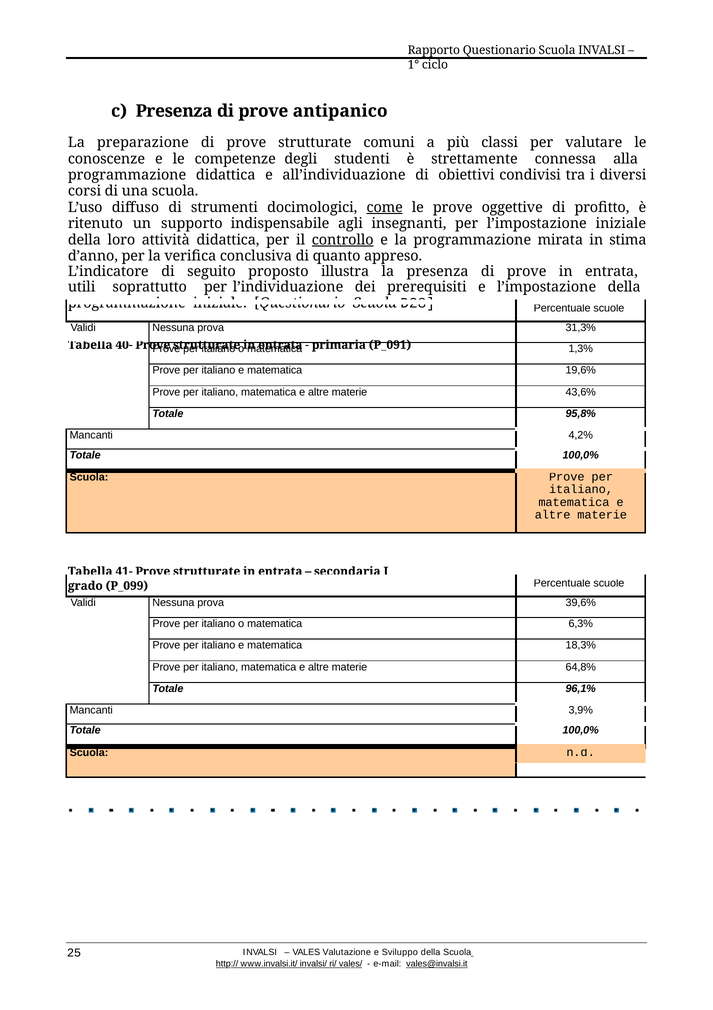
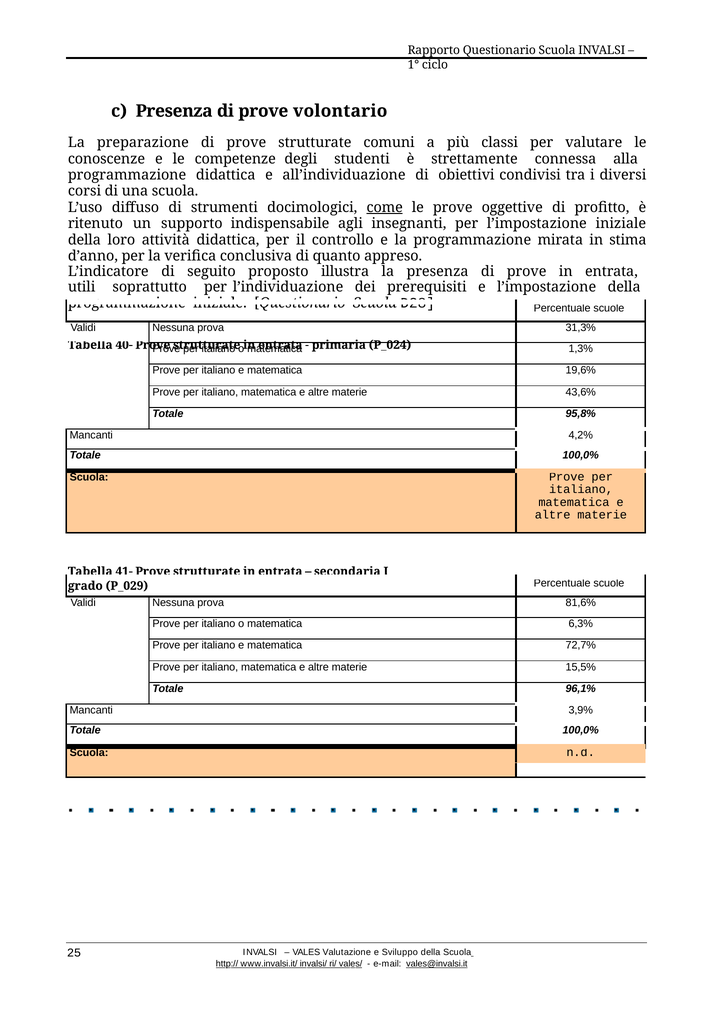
antipanico: antipanico -> volontario (340, 111)
controllo underline: present -> none (343, 240)
P_091: P_091 -> P_024 (390, 345)
P_099: P_099 -> P_029 (127, 585)
39,6%: 39,6% -> 81,6% (581, 602)
18,3%: 18,3% -> 72,7% (581, 645)
64,8%: 64,8% -> 15,5% (581, 666)
